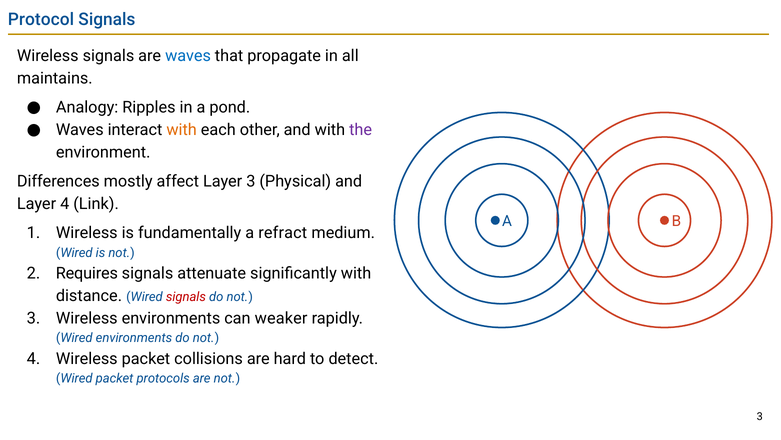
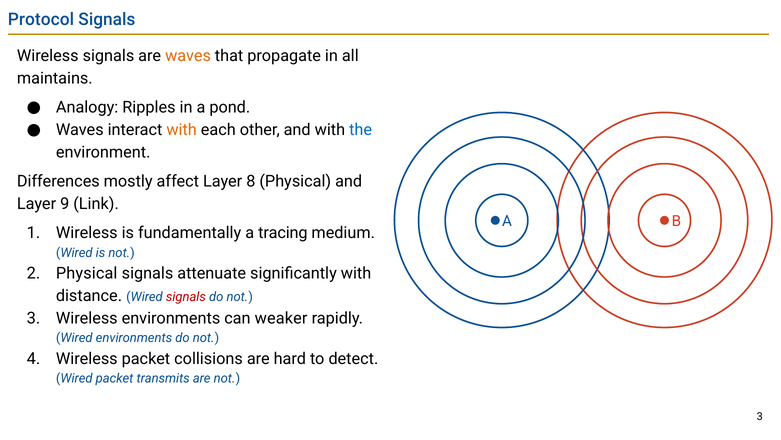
waves colour: blue -> orange (188, 56)
the colour: purple -> blue (361, 130)
Layer 3: 3 -> 8 (251, 181)
Layer 4: 4 -> 9 (65, 204)
refract: refract -> tracing (283, 233)
2 Requires: Requires -> Physical (87, 273)
protocols: protocols -> transmits (163, 378)
